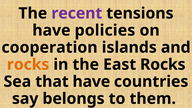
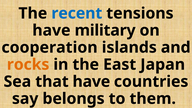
recent colour: purple -> blue (77, 13)
policies: policies -> military (105, 30)
East Rocks: Rocks -> Japan (163, 65)
